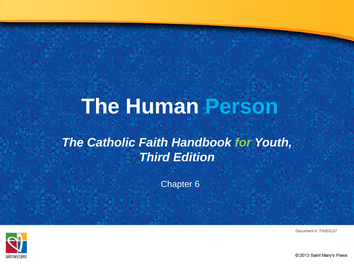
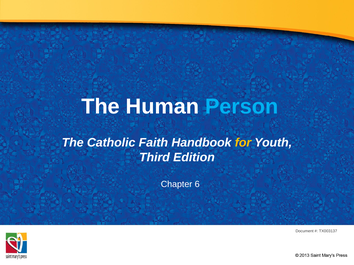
for colour: light green -> yellow (243, 143)
